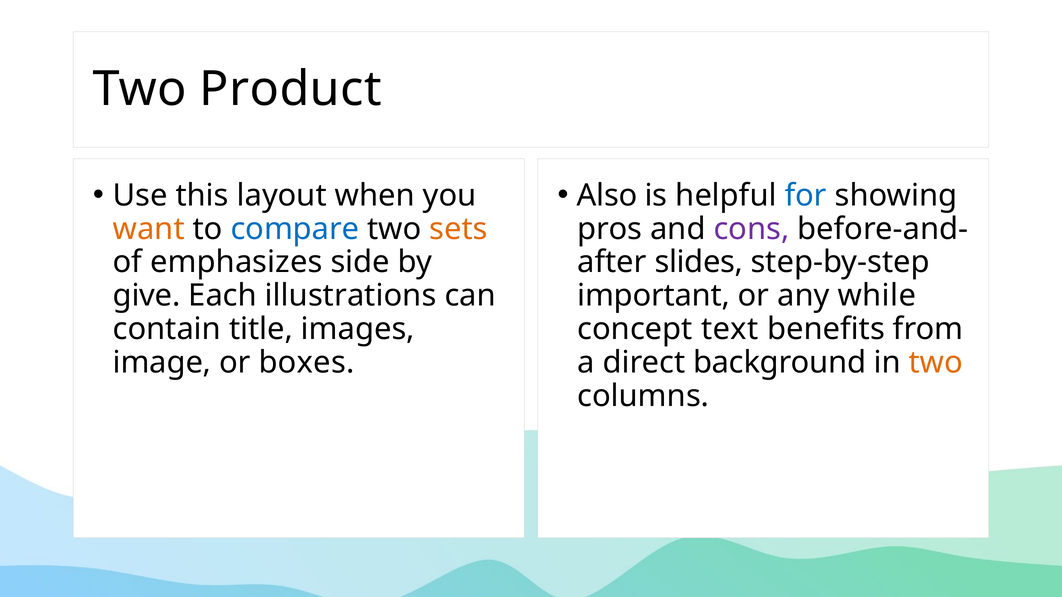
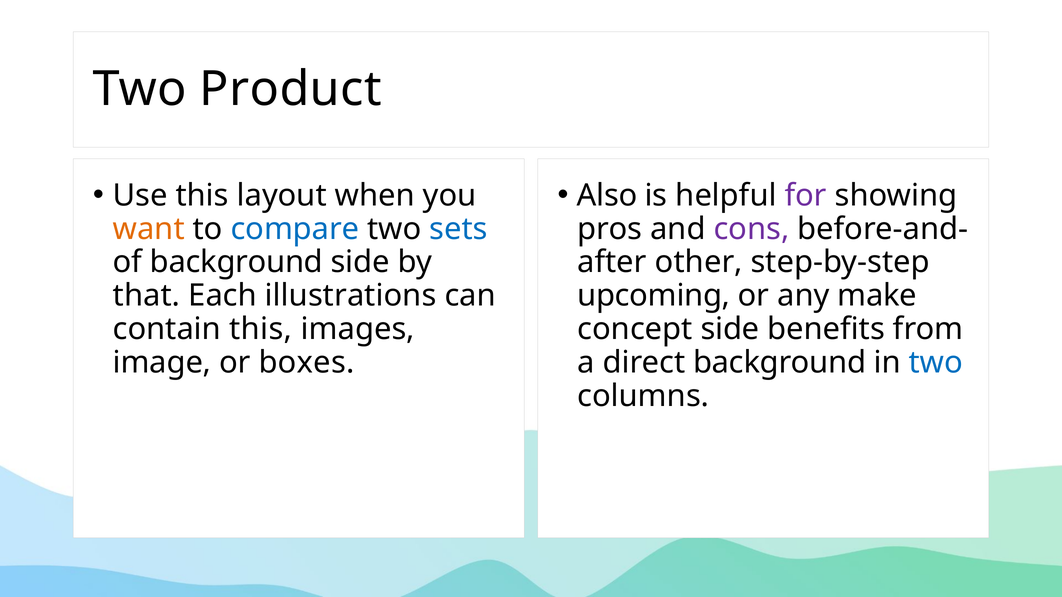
for colour: blue -> purple (806, 195)
sets colour: orange -> blue (458, 229)
of emphasizes: emphasizes -> background (236, 262)
slides: slides -> other (699, 262)
give: give -> that (147, 296)
important: important -> upcoming (654, 296)
while: while -> make (877, 296)
contain title: title -> this (261, 329)
concept text: text -> side (730, 329)
two colour: orange -> blue (936, 363)
